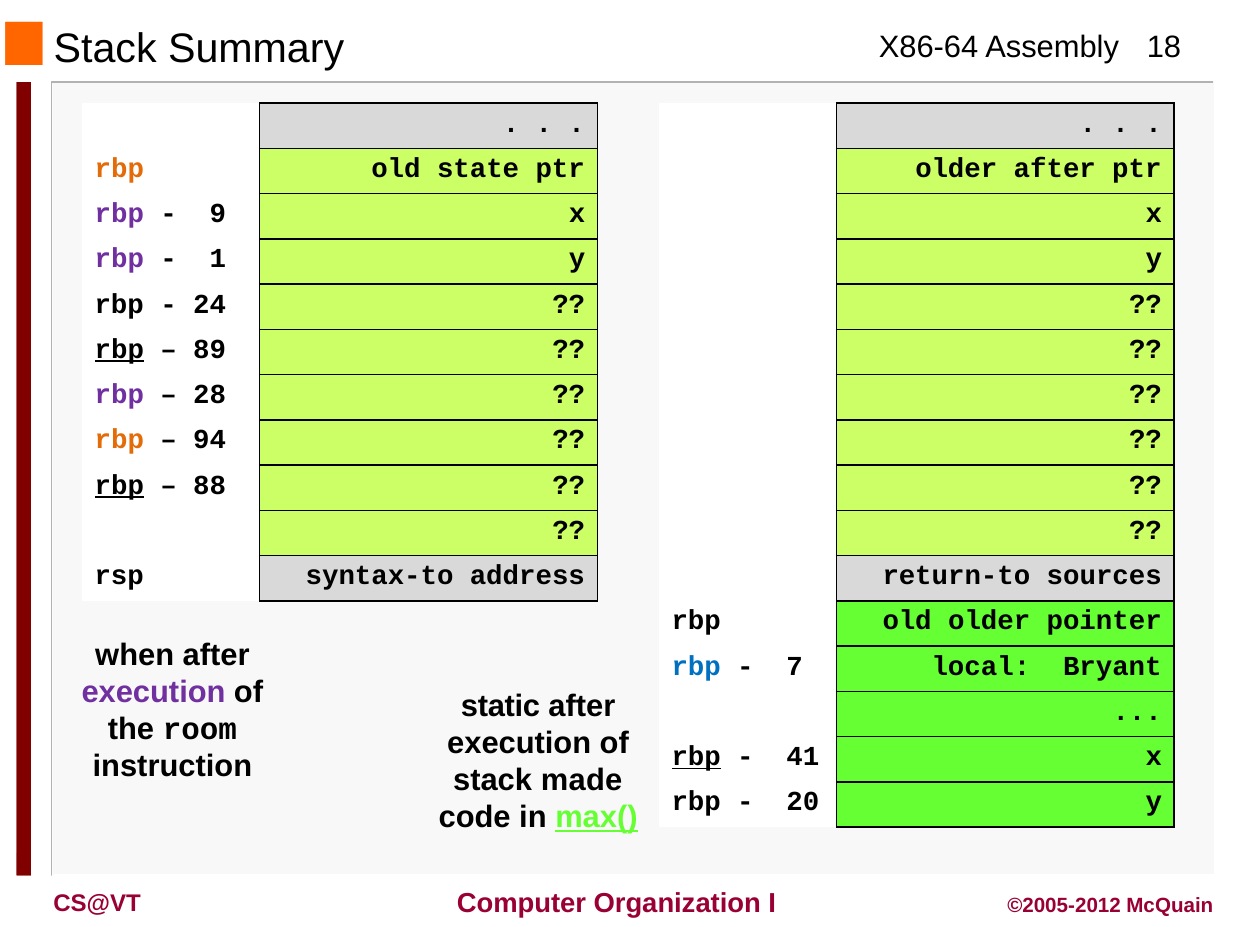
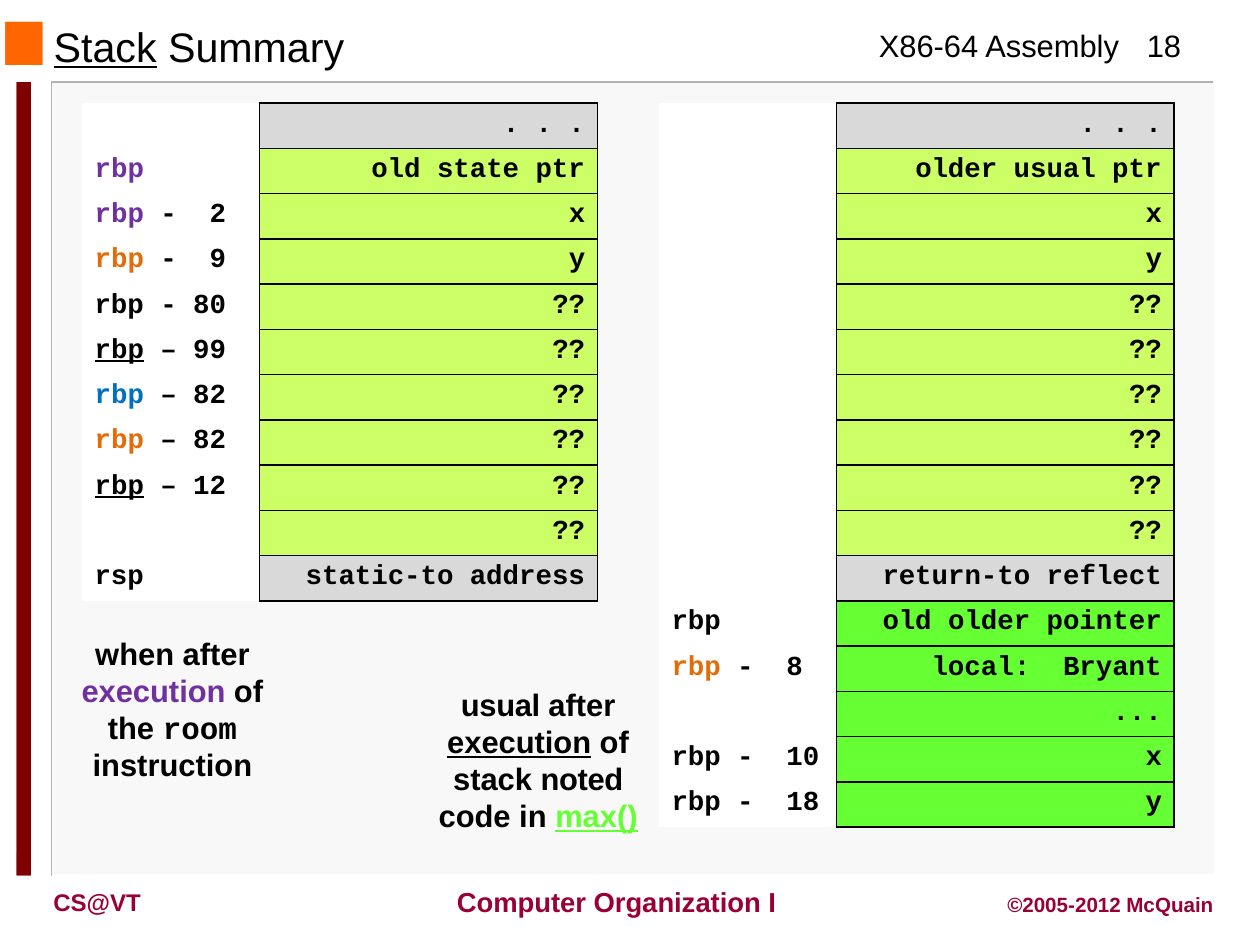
Stack underline: none -> present (105, 49)
rbp colour: orange -> purple (119, 168)
older after: after -> usual (1055, 168)
9: 9 -> 2 (218, 213)
rbp colour: purple -> orange (119, 259)
1: 1 -> 9 (218, 259)
24: 24 -> 80 (210, 304)
89: 89 -> 99 (210, 349)
rbp colour: purple -> blue (119, 394)
28: 28 -> 82 (210, 394)
94: 94 -> 82 (210, 440)
88: 88 -> 12 (210, 485)
syntax-to: syntax-to -> static-to (380, 576)
sources: sources -> reflect (1104, 576)
rbp colour: blue -> orange (696, 666)
7: 7 -> 8 (795, 666)
static: static -> usual (501, 707)
execution underline: none -> present (519, 744)
rbp underline: present -> none (696, 757)
41: 41 -> 10 (803, 757)
made: made -> noted (582, 781)
20: 20 -> 18 (803, 802)
